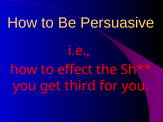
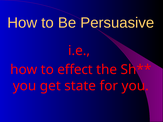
third: third -> state (80, 86)
